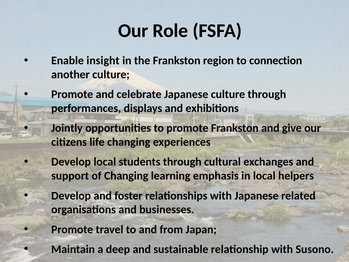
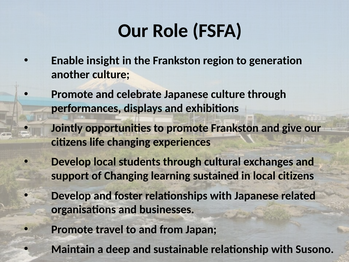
connection: connection -> generation (276, 61)
emphasis: emphasis -> sustained (216, 176)
local helpers: helpers -> citizens (296, 176)
